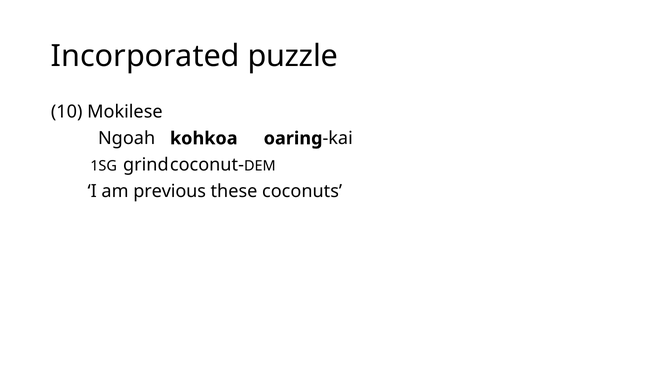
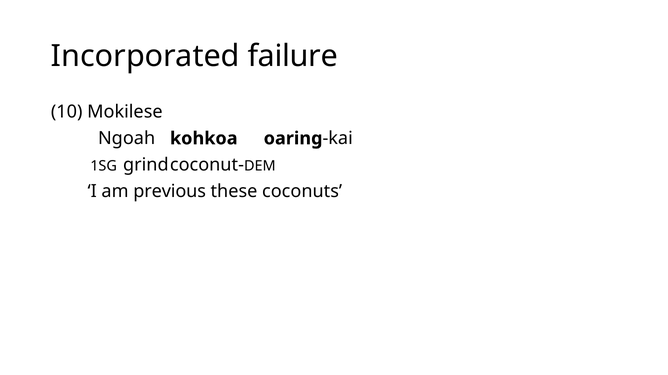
puzzle: puzzle -> failure (293, 56)
